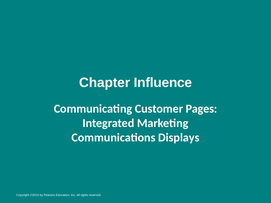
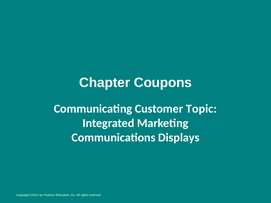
Influence: Influence -> Coupons (163, 83)
Pages: Pages -> Topic (201, 109)
